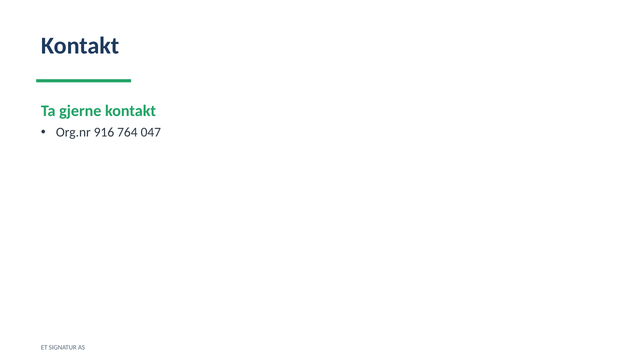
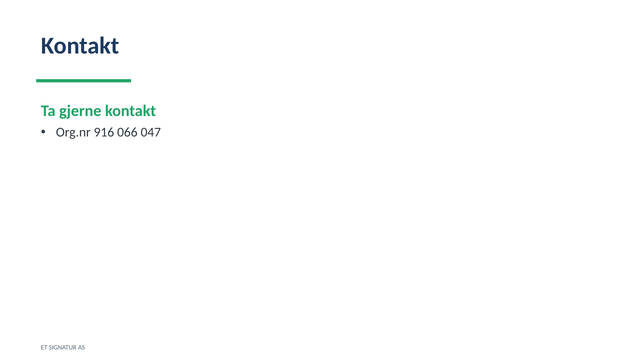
764: 764 -> 066 (127, 132)
